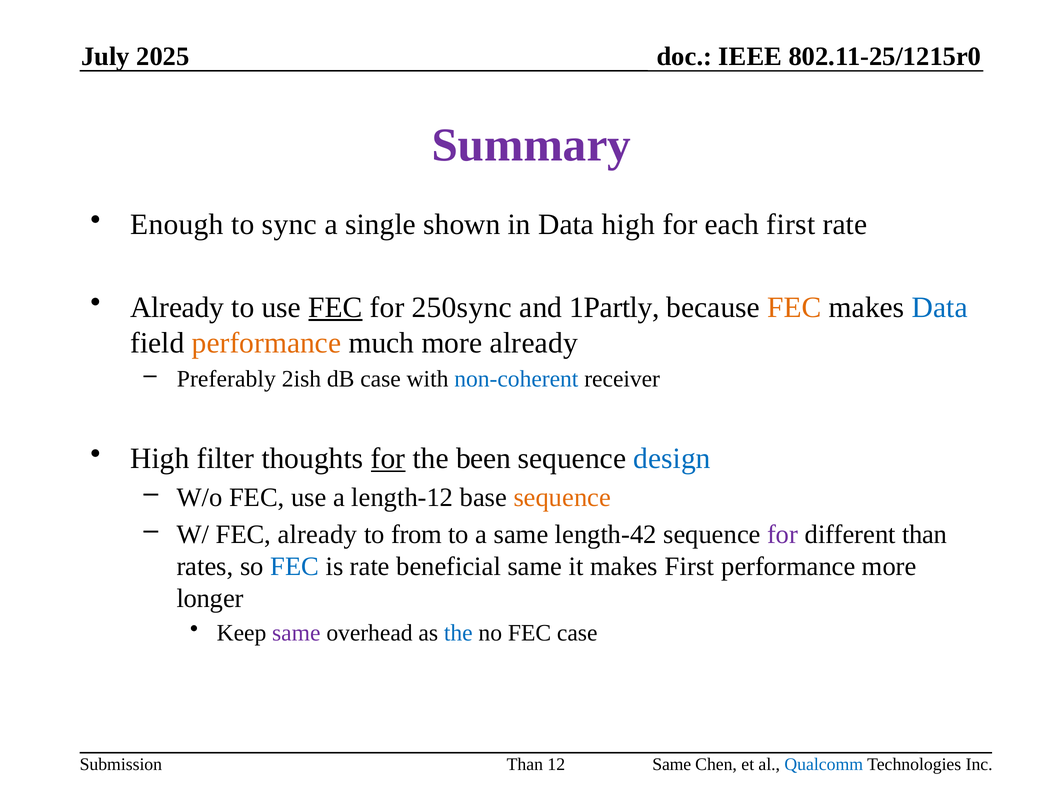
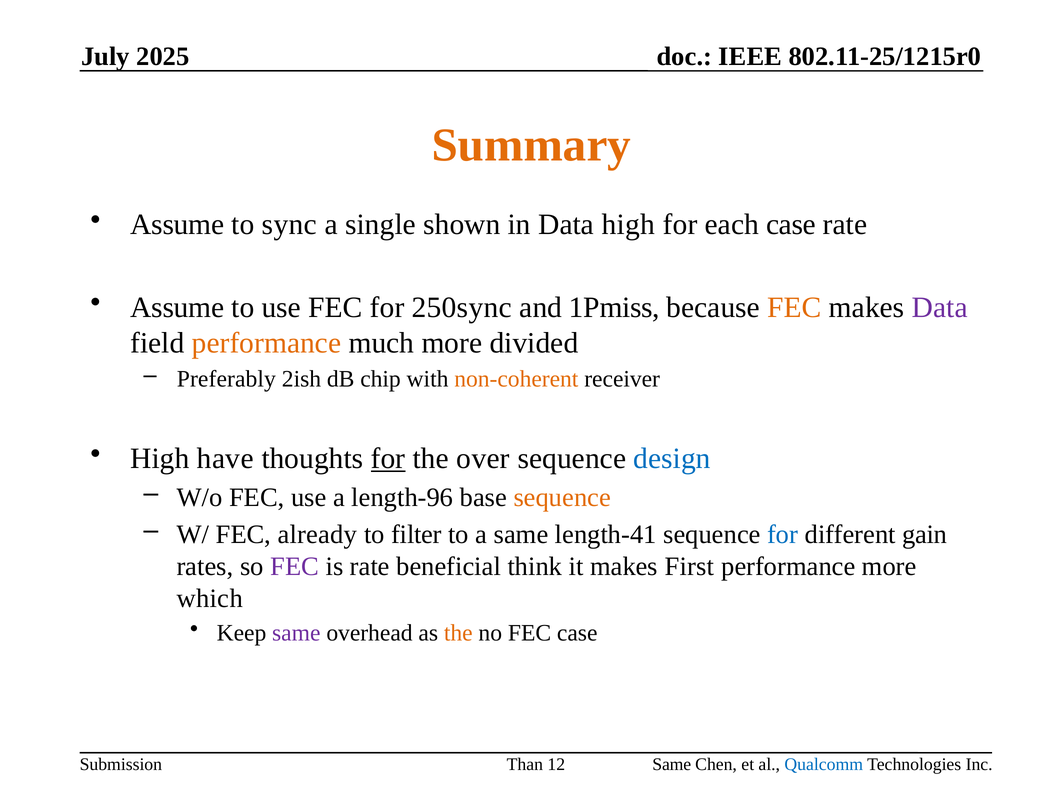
Summary colour: purple -> orange (531, 145)
Enough: Enough -> Assume (177, 225)
each first: first -> case (791, 225)
Already: Already -> Assume (177, 308)
FEC underline: present -> none (335, 308)
1Partly: 1Partly -> 1Pmiss (614, 308)
Data colour: blue -> purple (940, 308)
more already: already -> divided (534, 343)
dB case: case -> chip (381, 379)
non-coherent colour: blue -> orange (516, 379)
filter: filter -> have (225, 459)
been: been -> over (483, 459)
length-12: length-12 -> length-96 (402, 497)
from: from -> filter (416, 535)
length-42: length-42 -> length-41 (606, 535)
for colour: purple -> blue (783, 535)
different than: than -> gain (924, 535)
FEC colour: blue -> purple (295, 567)
beneficial same: same -> think (535, 567)
longer: longer -> which (210, 598)
the colour: blue -> orange (458, 633)
